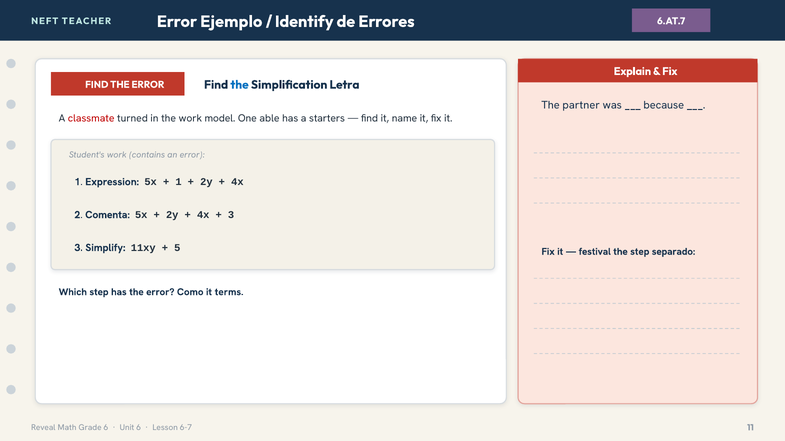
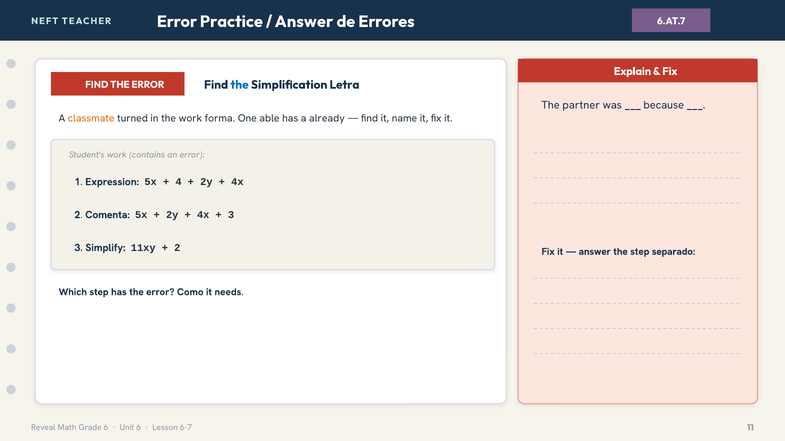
Ejemplo: Ejemplo -> Practice (231, 22)
Identify: Identify -> Answer (304, 22)
classmate colour: red -> orange (91, 118)
model: model -> forma (220, 118)
starters: starters -> already (327, 118)
1: 1 -> 4 (179, 182)
5: 5 -> 2 (177, 248)
festival: festival -> answer (595, 252)
terms: terms -> needs (229, 292)
